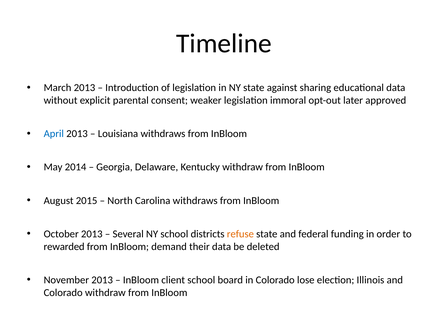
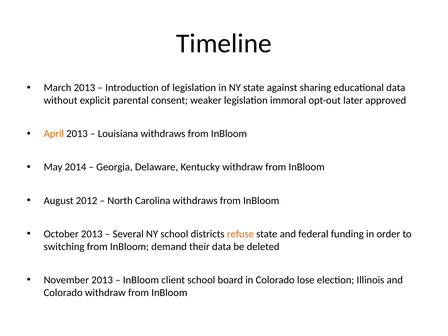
April colour: blue -> orange (54, 134)
2015: 2015 -> 2012 (87, 201)
rewarded: rewarded -> switching (64, 247)
